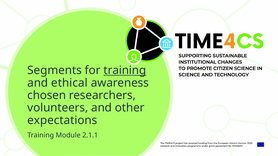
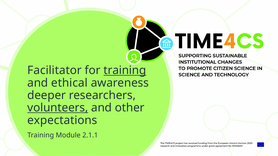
Segments: Segments -> Facilitator (55, 71)
chosen: chosen -> deeper (47, 96)
volunteers underline: none -> present (58, 108)
